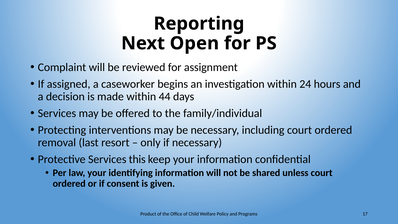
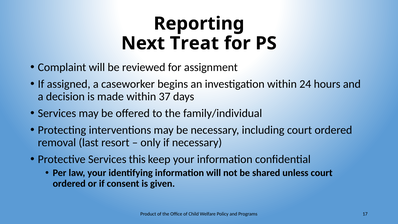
Open: Open -> Treat (194, 43)
44: 44 -> 37 (165, 97)
